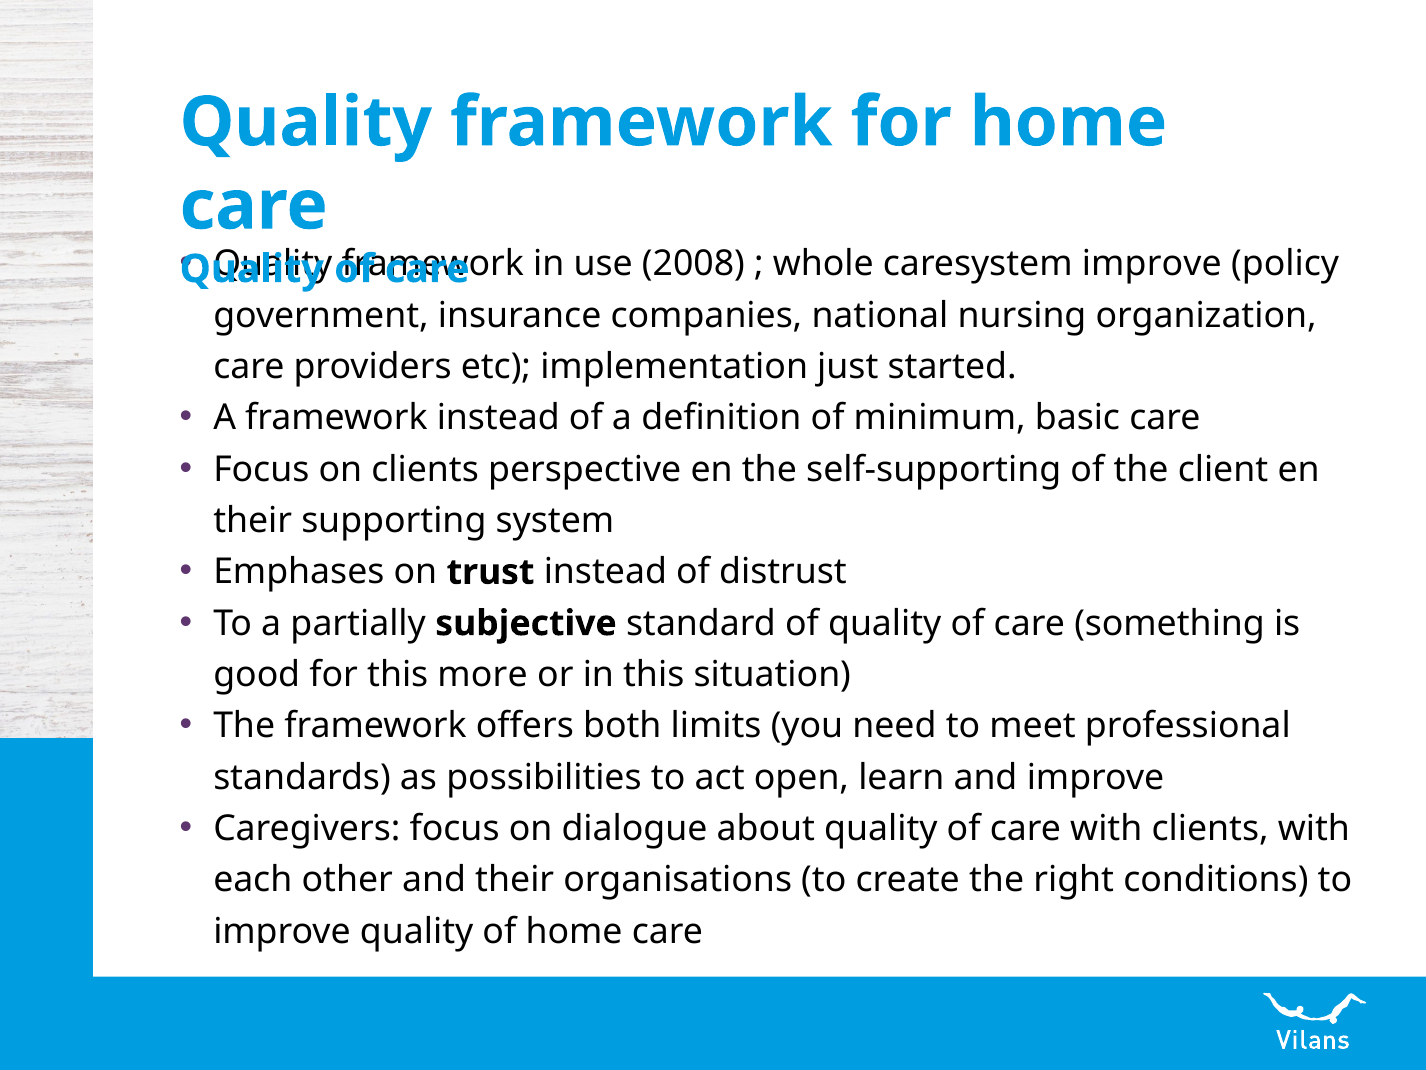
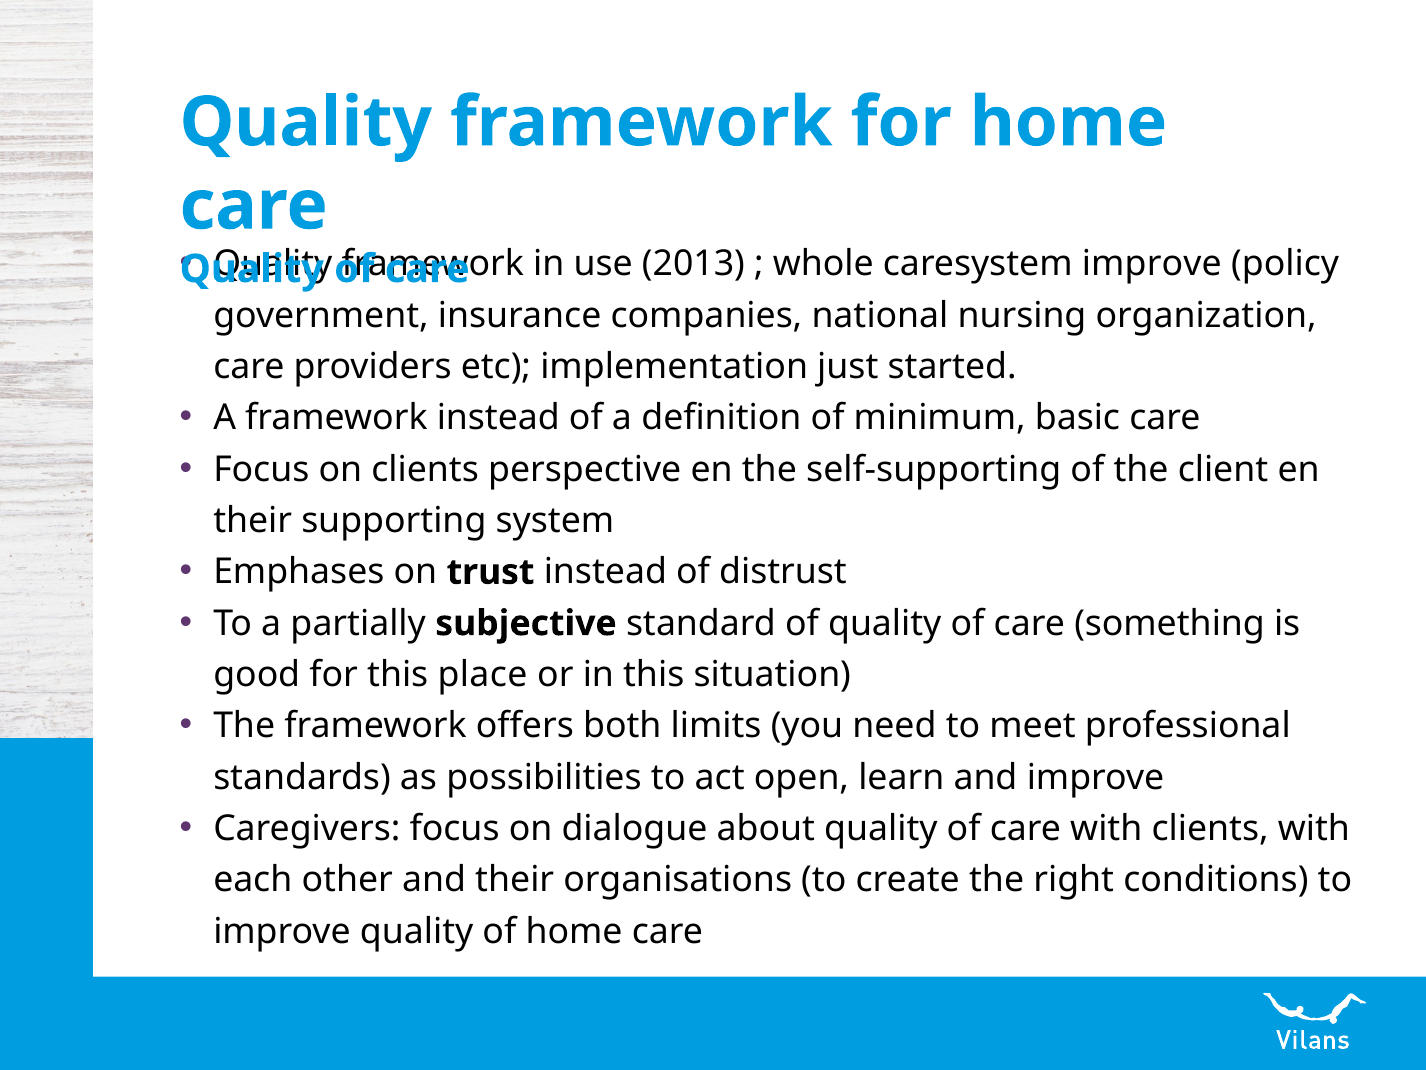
2008: 2008 -> 2013 (693, 264)
more: more -> place (483, 674)
